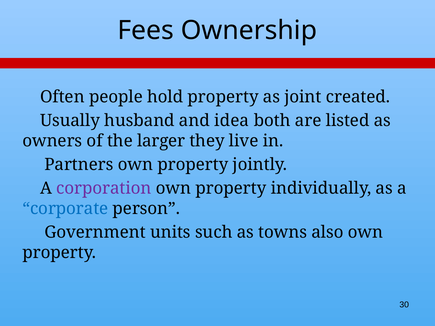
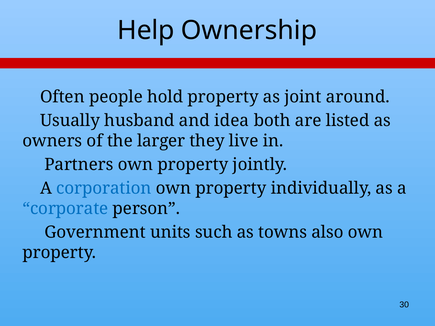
Fees: Fees -> Help (146, 30)
created: created -> around (358, 97)
corporation colour: purple -> blue (104, 188)
